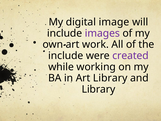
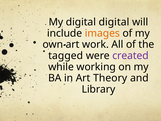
digital image: image -> digital (114, 22)
images colour: purple -> orange (102, 33)
include: include -> tagged (66, 56)
Art Library: Library -> Theory (110, 78)
